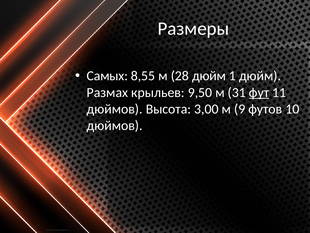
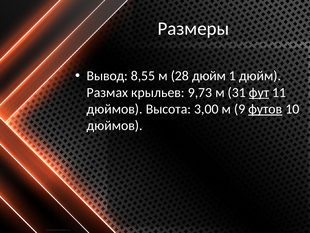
Самых: Самых -> Вывод (107, 76)
9,50: 9,50 -> 9,73 (200, 92)
футов underline: none -> present (265, 109)
